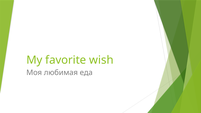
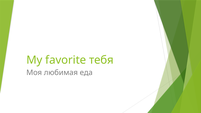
wish: wish -> тебя (101, 60)
